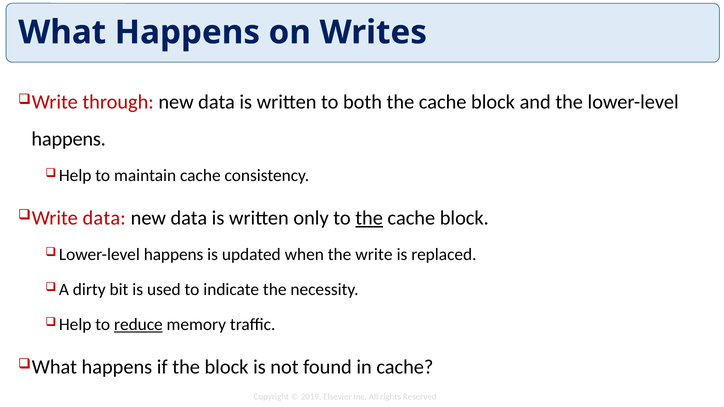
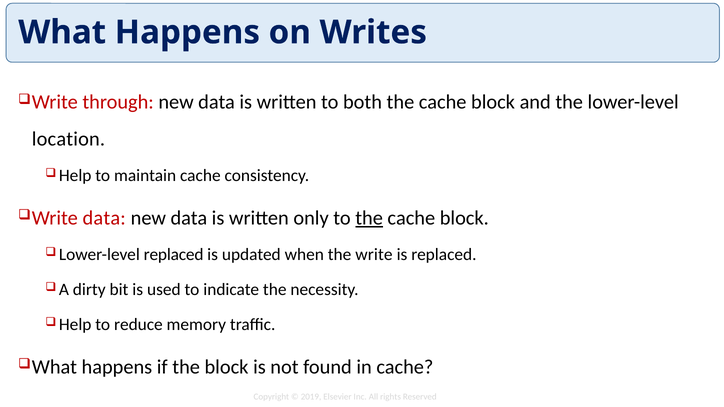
happens: happens -> location (68, 139)
happens: happens -> replaced (174, 255)
reduce underline: present -> none (138, 325)
